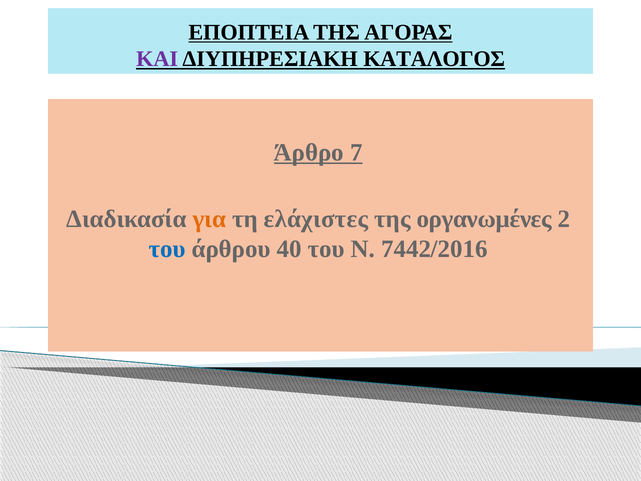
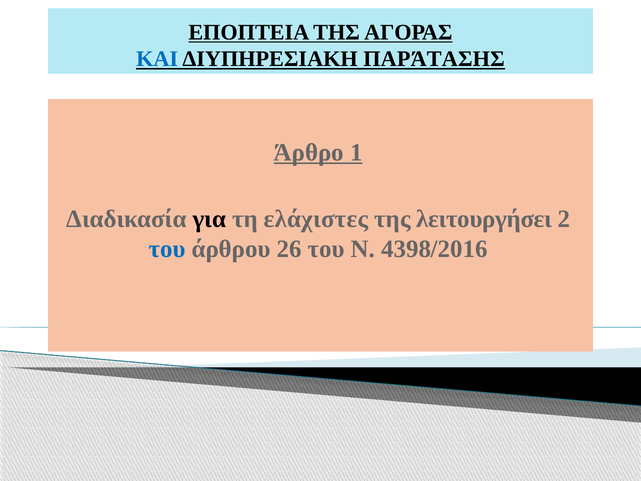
ΚΑΙ colour: purple -> blue (157, 59)
ΚΑΤΑΛΟΓΟΣ: ΚΑΤΑΛΟΓΟΣ -> ΠΑΡΆΤΑΣΗΣ (434, 59)
7: 7 -> 1 (356, 152)
για colour: orange -> black (209, 219)
οργανωμένες: οργανωμένες -> λειτουργήσει (484, 219)
40: 40 -> 26 (289, 249)
7442/2016: 7442/2016 -> 4398/2016 (434, 249)
